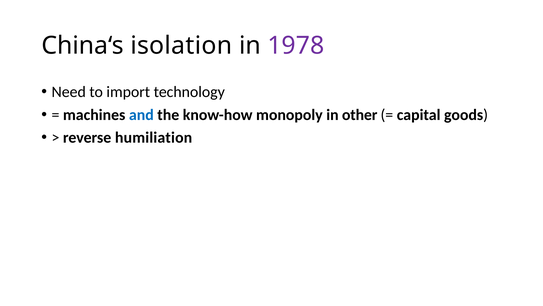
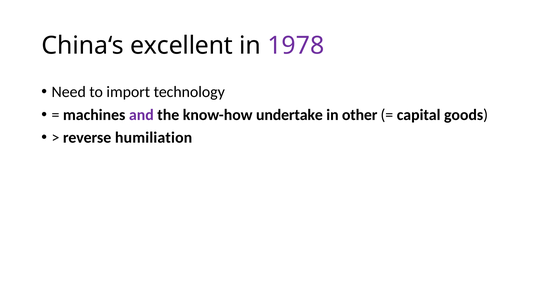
isolation: isolation -> excellent (182, 46)
and colour: blue -> purple (141, 115)
monopoly: monopoly -> undertake (289, 115)
